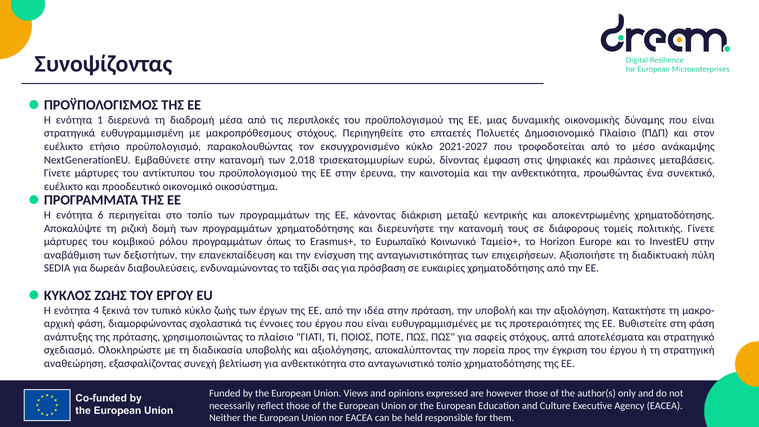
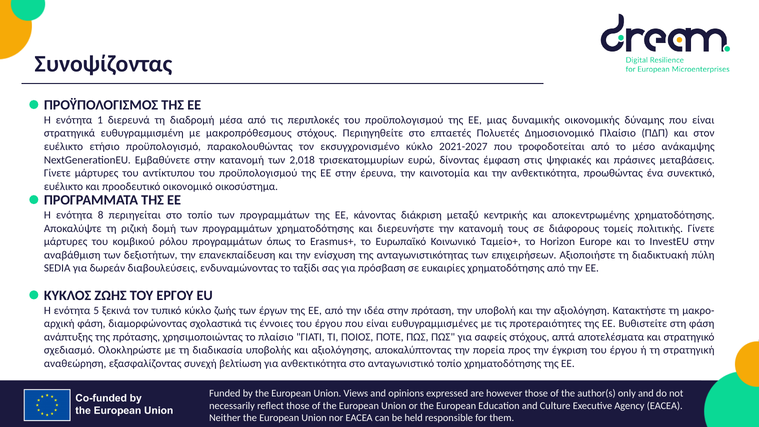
6: 6 -> 8 (101, 215)
4: 4 -> 5 (96, 310)
